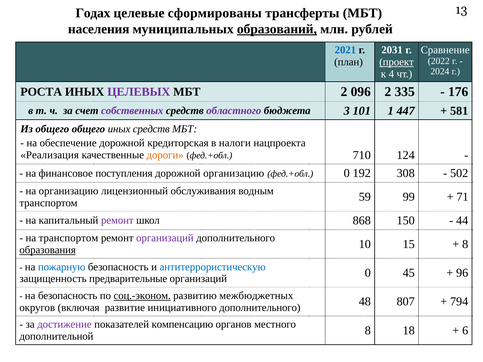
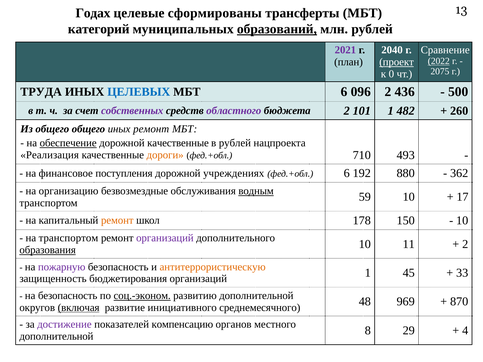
населения: населения -> категорий (99, 29)
2021 colour: blue -> purple (345, 50)
2031: 2031 -> 2040 (392, 50)
2022 underline: none -> present (439, 61)
2024: 2024 -> 2075 (440, 72)
4: 4 -> 0 (391, 74)
РОСТА: РОСТА -> ТРУДА (41, 92)
ЦЕЛЕВЫХ colour: purple -> blue (139, 92)
МБТ 2: 2 -> 6 (344, 92)
335: 335 -> 436 (405, 92)
176: 176 -> 500 (458, 92)
бюджета 3: 3 -> 2 (347, 111)
447: 447 -> 482 (406, 111)
581: 581 -> 260 (459, 111)
иных средств: средств -> ремонт (151, 129)
обеспечение underline: none -> present (68, 143)
дорожной кредиторская: кредиторская -> качественные (178, 143)
в налоги: налоги -> рублей (235, 143)
124: 124 -> 493 (406, 155)
дорожной организацию: организацию -> учреждениях (234, 173)
фед.+обл 0: 0 -> 6 (347, 173)
308: 308 -> 880 (406, 173)
502: 502 -> 362 (459, 173)
лицензионный: лицензионный -> безвозмездные (135, 191)
водным underline: none -> present (256, 191)
59 99: 99 -> 10 (409, 197)
71: 71 -> 17 (463, 197)
ремонт colour: purple -> orange (117, 221)
868: 868 -> 178 (362, 221)
44: 44 -> 10 (462, 221)
15: 15 -> 11 (409, 244)
8: 8 -> 2 (465, 244)
пожарную colour: blue -> purple (62, 267)
антитеррористическую colour: blue -> orange (213, 267)
предварительные: предварительные -> бюджетирования (128, 279)
организаций 0: 0 -> 1 (368, 273)
96: 96 -> 33 (462, 273)
развитию межбюджетных: межбюджетных -> дополнительной (256, 296)
включая underline: none -> present (79, 308)
инициативного дополнительного: дополнительного -> среднемесячного (260, 308)
807: 807 -> 969 (406, 302)
794: 794 -> 870 (459, 302)
18: 18 -> 29 (409, 331)
6: 6 -> 4 (465, 331)
